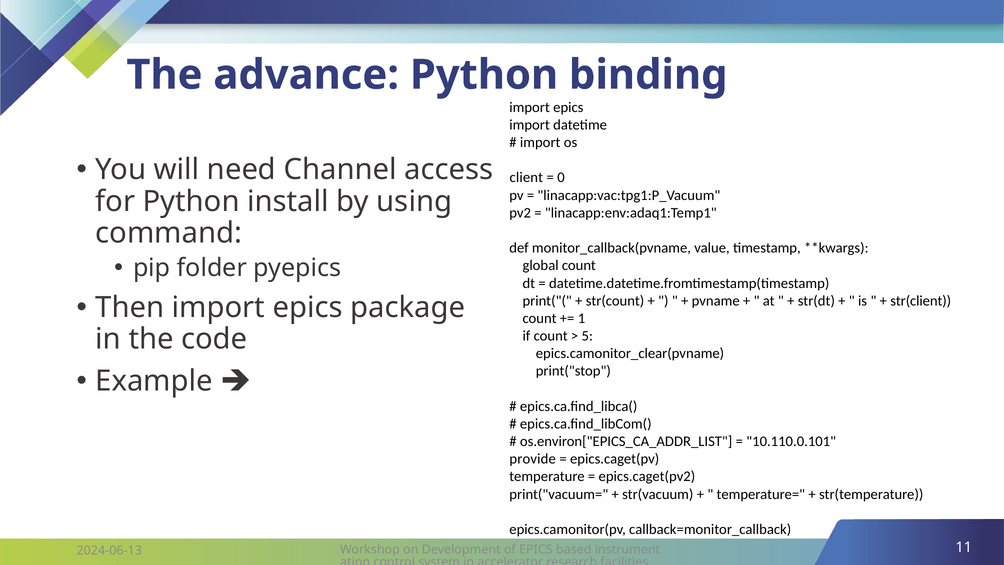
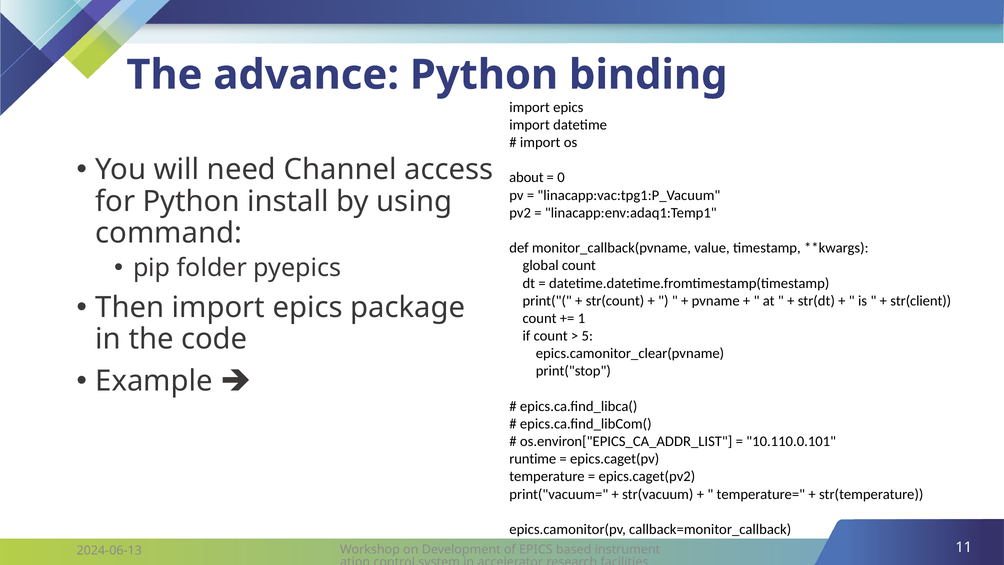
client: client -> about (526, 178)
provide: provide -> runtime (533, 459)
